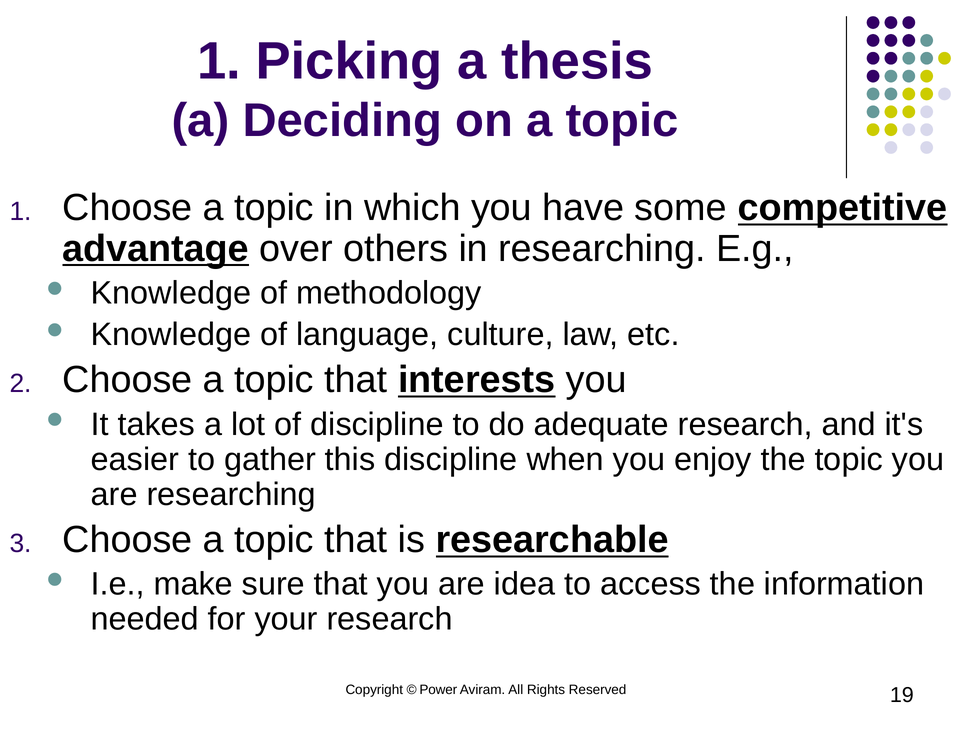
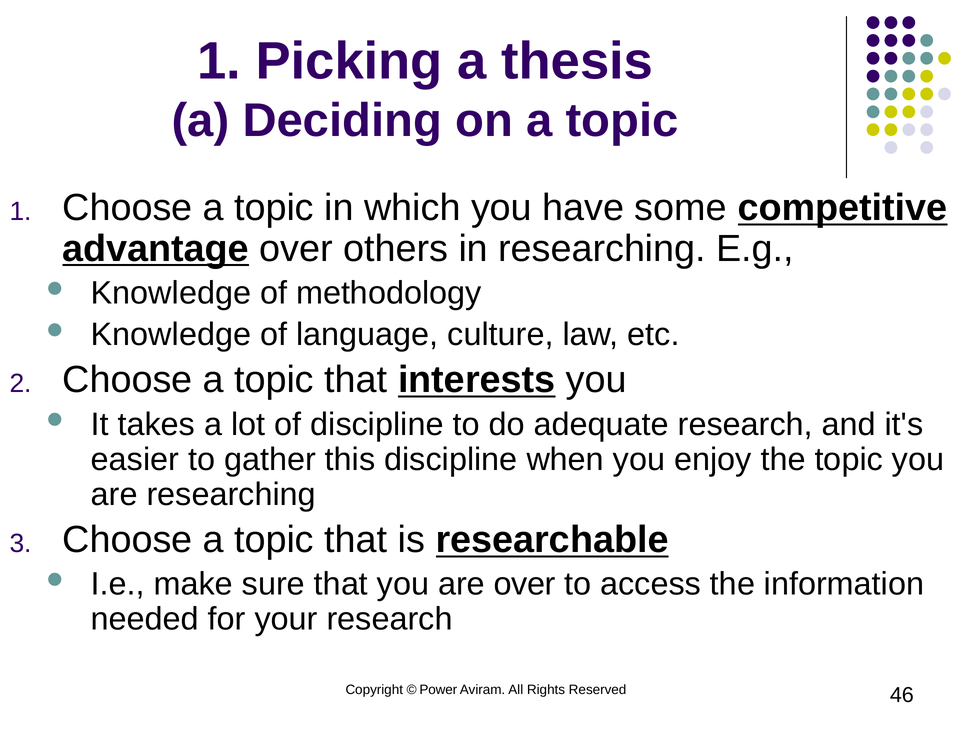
are idea: idea -> over (525, 584)
19: 19 -> 46 (902, 695)
